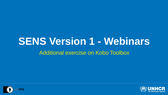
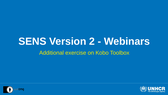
1: 1 -> 2 (92, 41)
